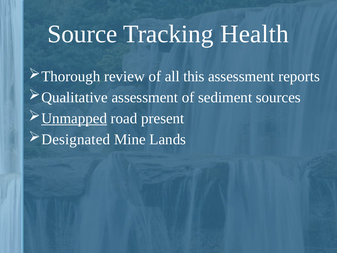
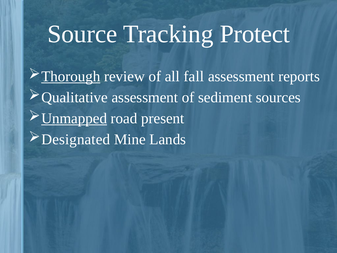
Health: Health -> Protect (255, 34)
Thorough underline: none -> present (71, 76)
this: this -> fall (194, 76)
